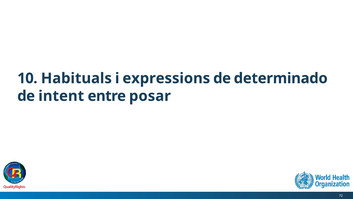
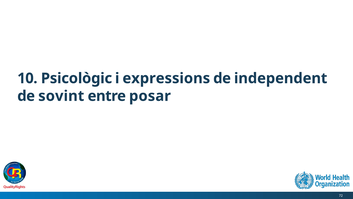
Habituals: Habituals -> Psicològic (76, 78)
determinado: determinado -> independent (281, 78)
intent: intent -> sovint (61, 96)
